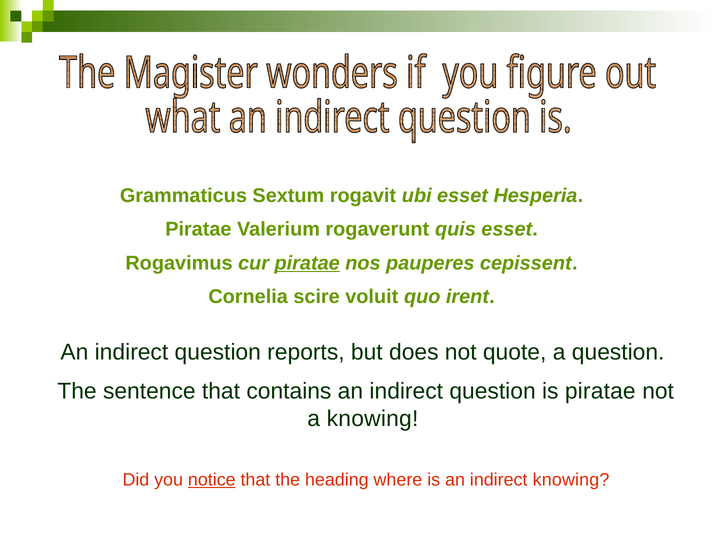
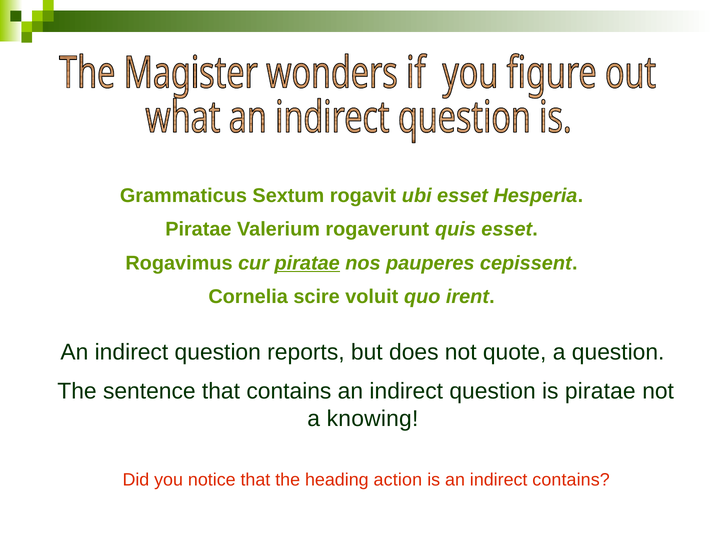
notice underline: present -> none (212, 480)
where: where -> action (398, 480)
indirect knowing: knowing -> contains (571, 480)
